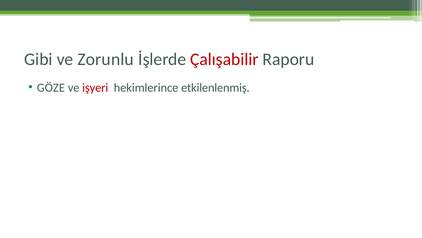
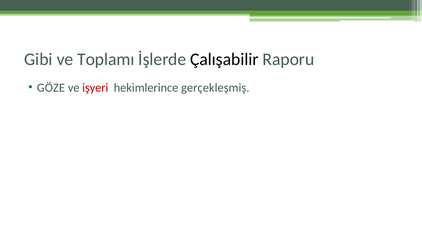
Zorunlu: Zorunlu -> Toplamı (106, 59)
Çalışabilir colour: red -> black (224, 59)
etkilenlenmiş: etkilenlenmiş -> gerçekleşmiş (215, 88)
